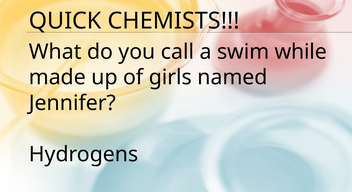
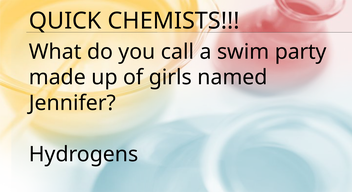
while: while -> party (301, 52)
